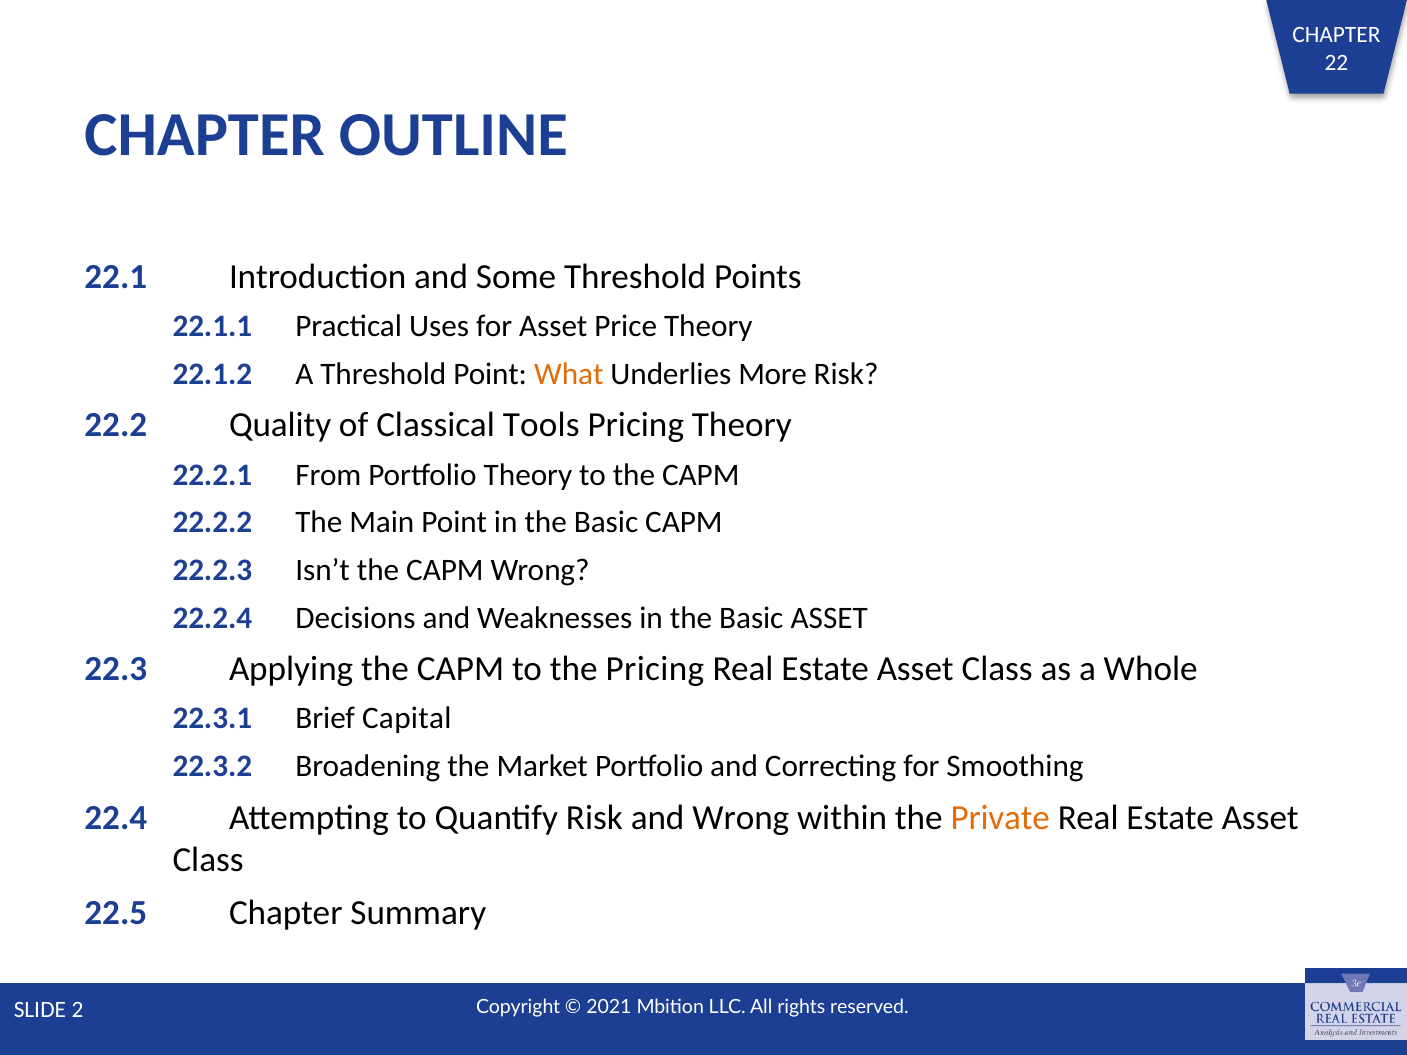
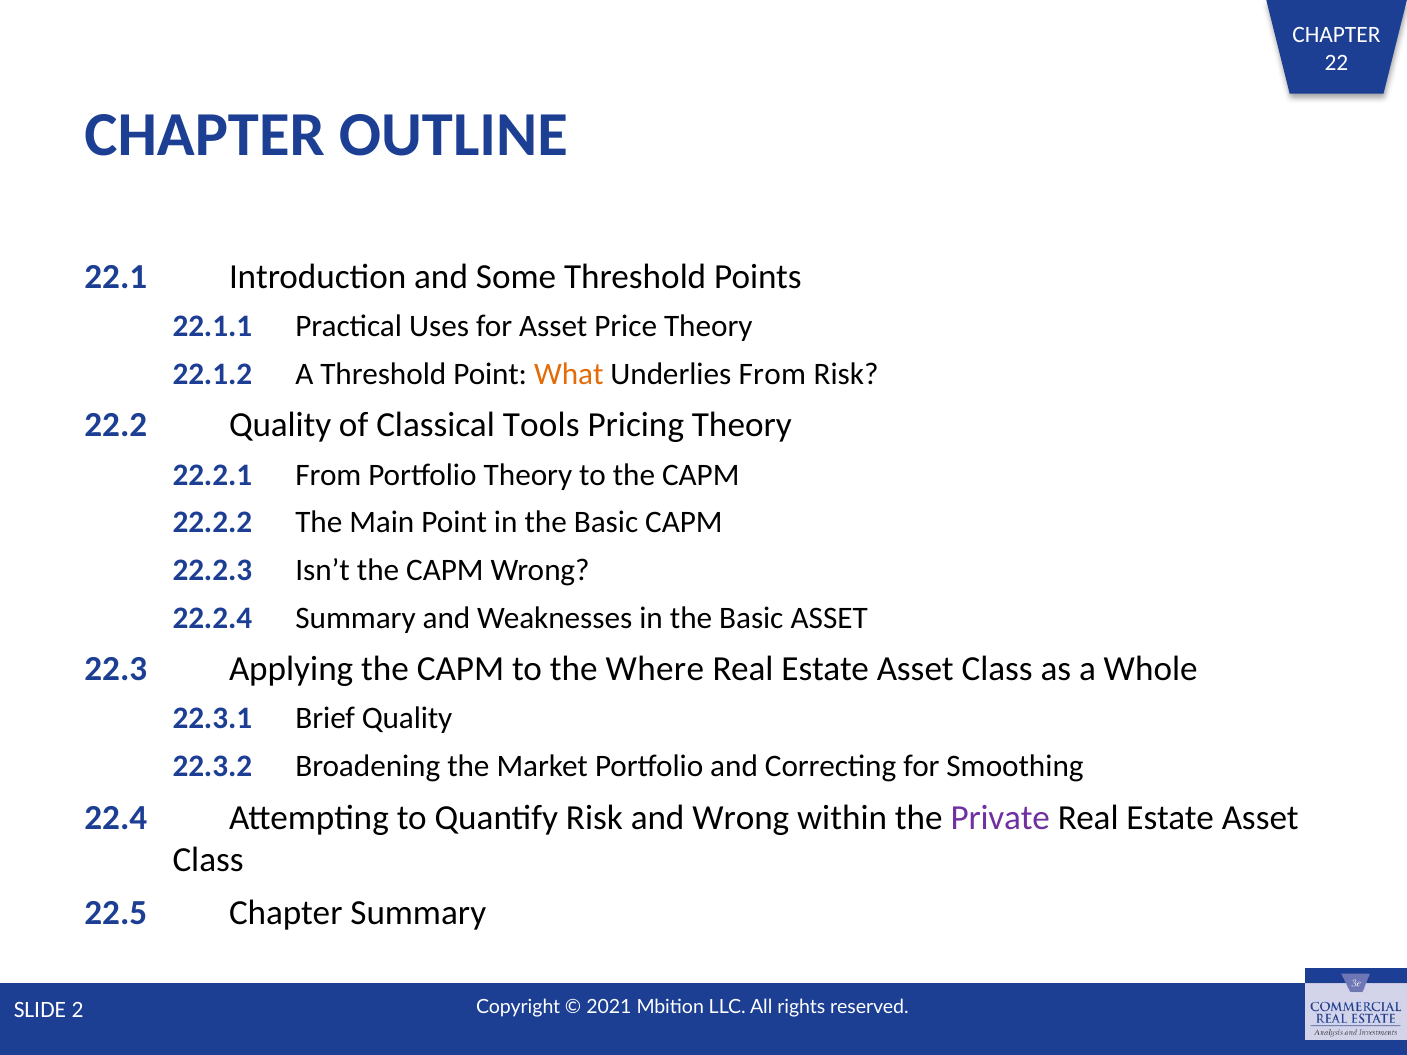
Underlies More: More -> From (772, 374)
22.2.4 Decisions: Decisions -> Summary (356, 618)
the Pricing: Pricing -> Where (655, 669)
Brief Capital: Capital -> Quality (407, 719)
Private colour: orange -> purple (1000, 818)
